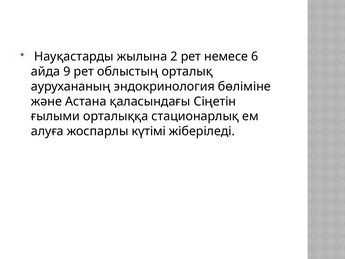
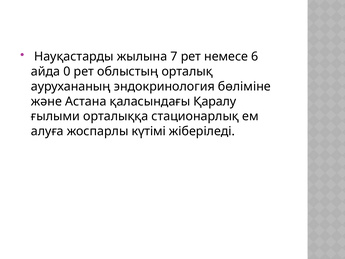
2: 2 -> 7 (174, 56)
9: 9 -> 0 (67, 71)
Сіңетін: Сіңетін -> Қаралу (215, 101)
